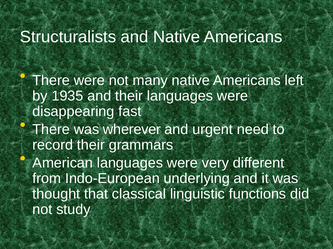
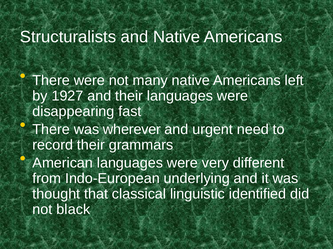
1935: 1935 -> 1927 (67, 96)
functions: functions -> identified (258, 194)
study: study -> black (73, 210)
